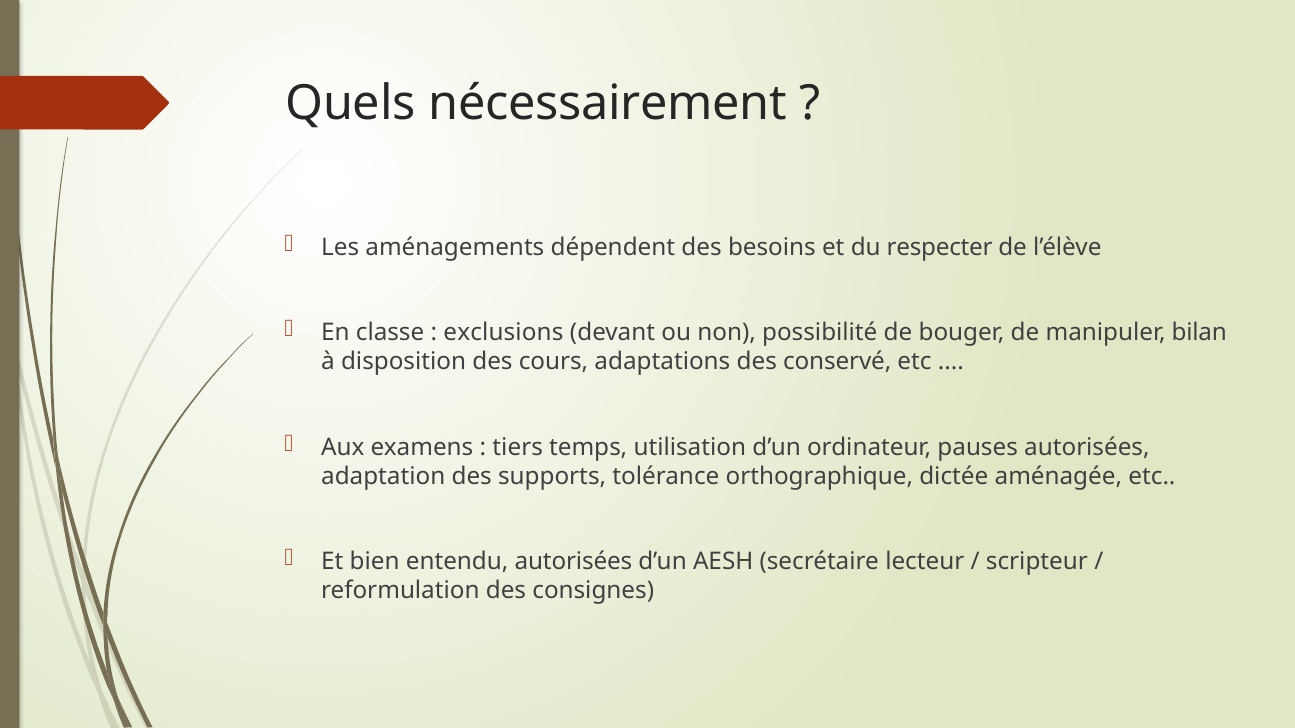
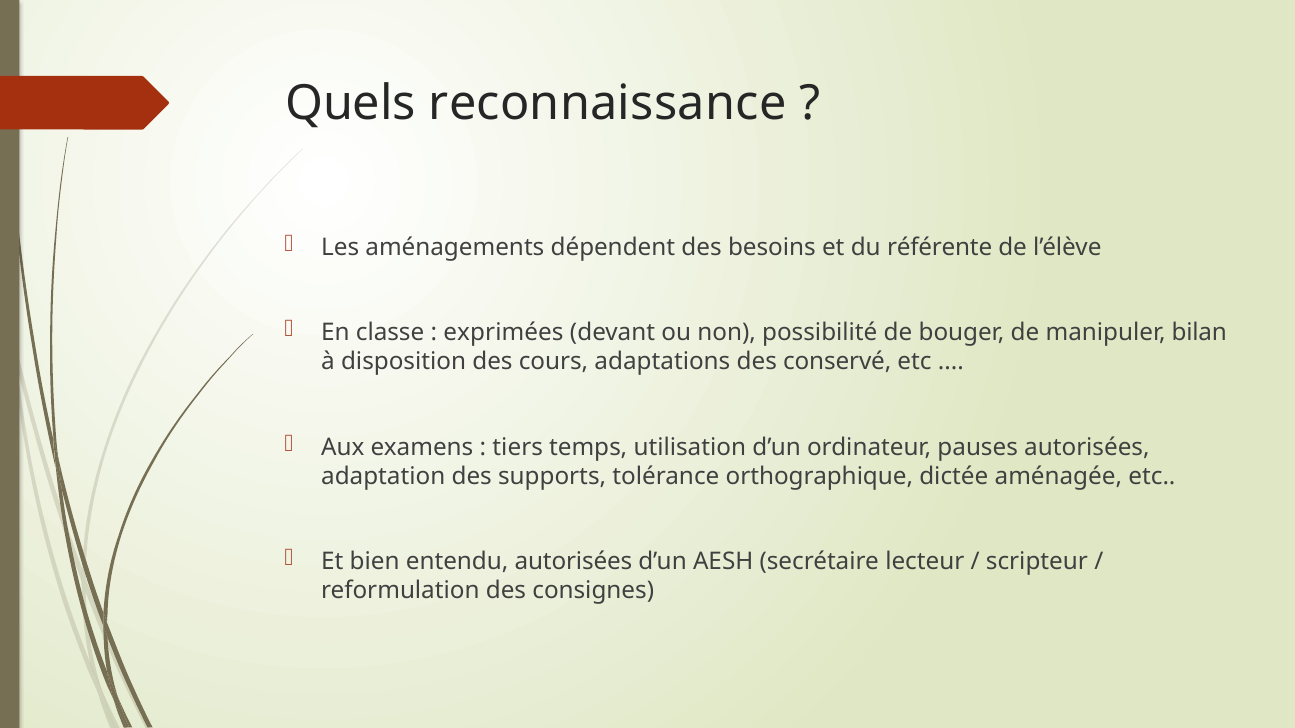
nécessairement: nécessairement -> reconnaissance (608, 104)
respecter: respecter -> référente (940, 248)
exclusions: exclusions -> exprimées (504, 333)
